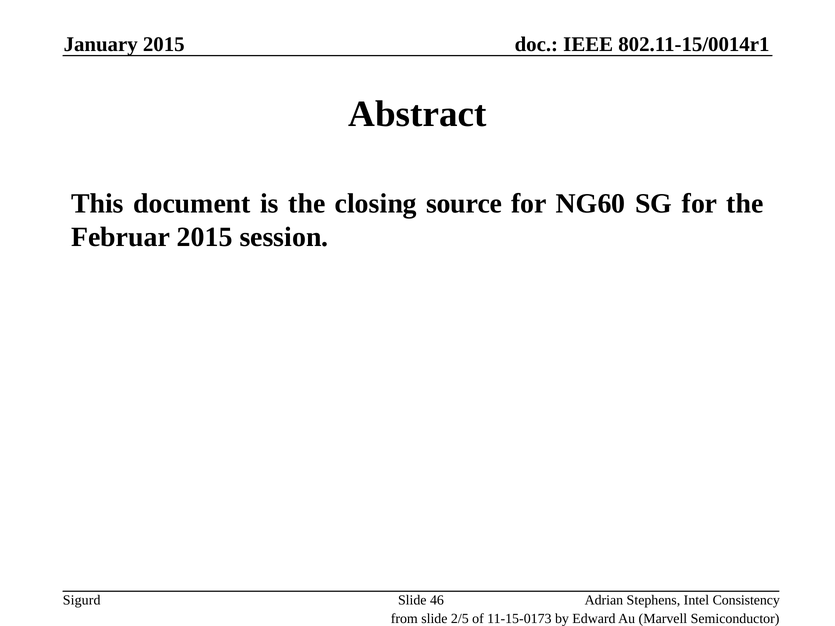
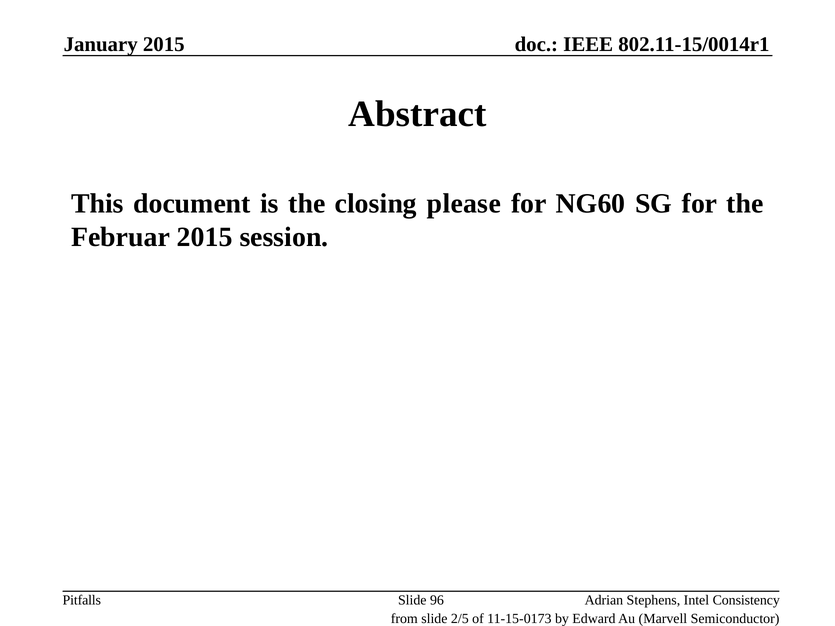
source: source -> please (464, 204)
Sigurd: Sigurd -> Pitfalls (82, 601)
46: 46 -> 96 (437, 601)
